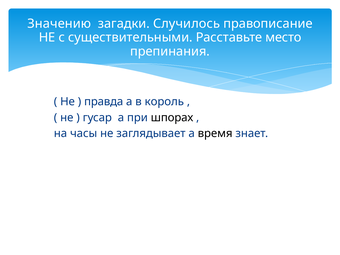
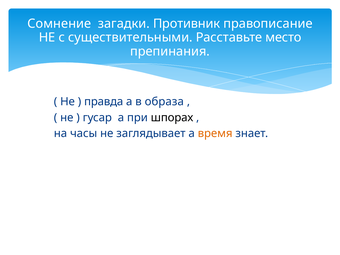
Значению: Значению -> Сомнение (59, 24)
Случилось: Случилось -> Противник (187, 24)
король: король -> образа (164, 102)
время colour: black -> orange (215, 133)
